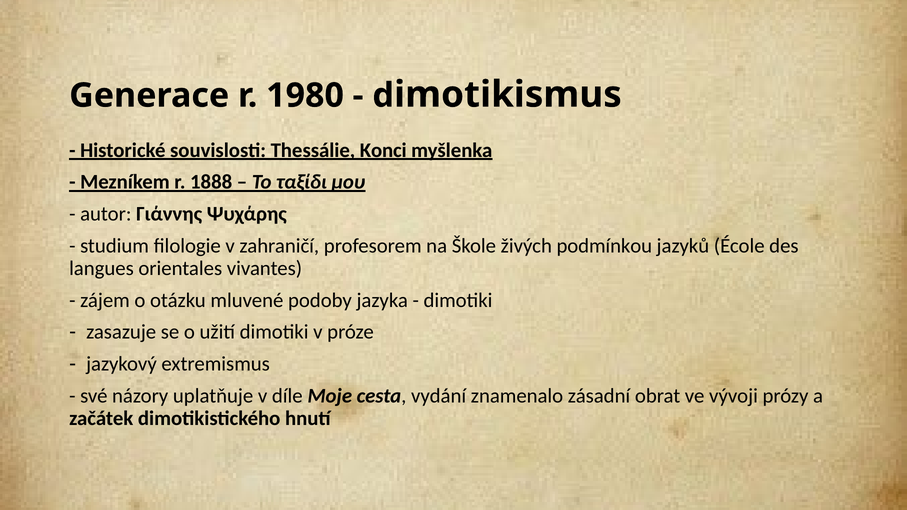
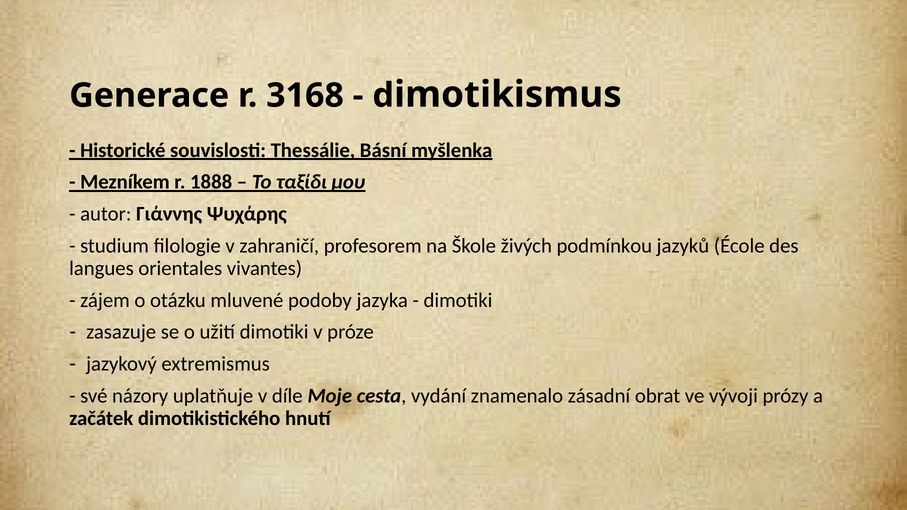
1980: 1980 -> 3168 (305, 96)
Konci: Konci -> Básní (383, 150)
